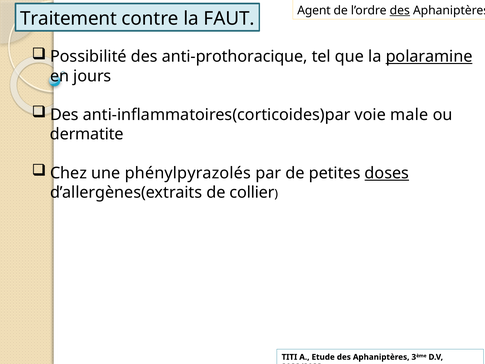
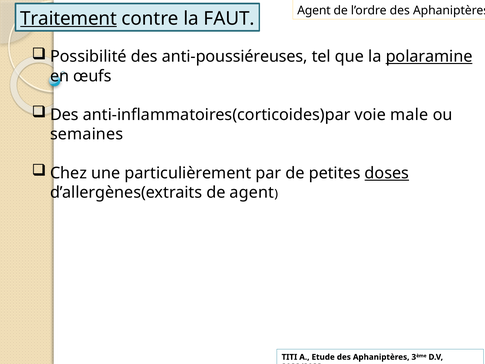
des underline: present -> none (400, 10)
Traitement underline: none -> present (69, 18)
anti-prothoracique: anti-prothoracique -> anti-poussiéreuses (235, 57)
jours: jours -> œufs (92, 76)
dermatite: dermatite -> semaines (87, 134)
phénylpyrazolés: phénylpyrazolés -> particulièrement (188, 173)
de collier: collier -> agent (252, 192)
